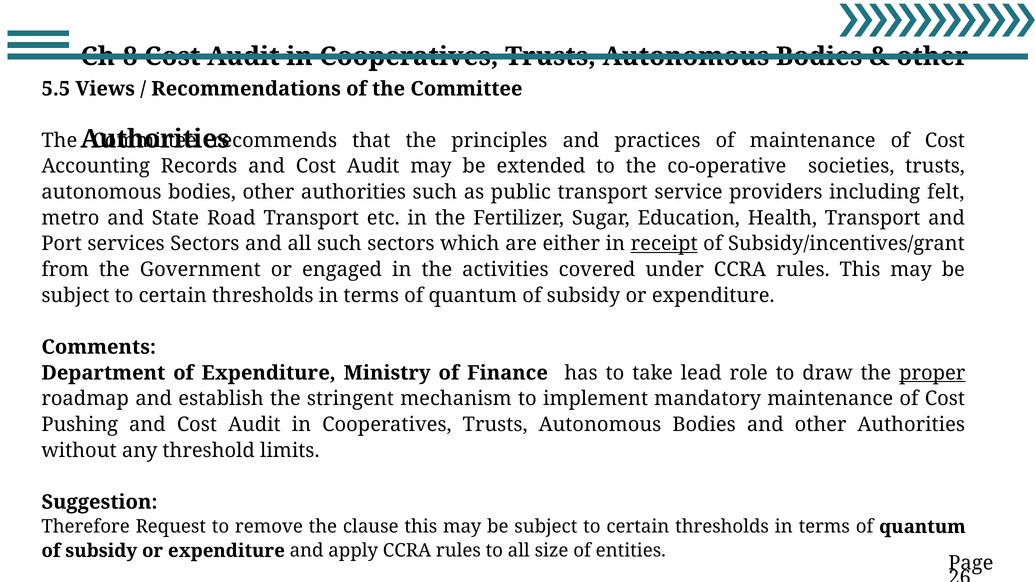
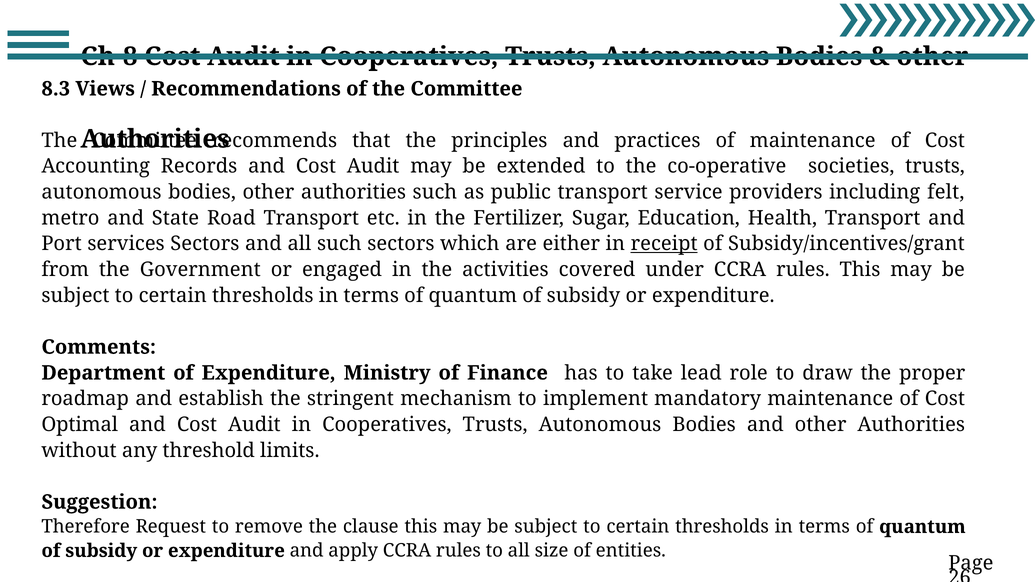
5.5: 5.5 -> 8.3 (56, 89)
proper underline: present -> none (932, 373)
Pushing: Pushing -> Optimal (80, 425)
